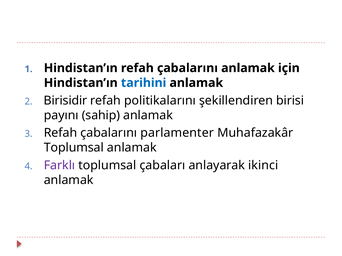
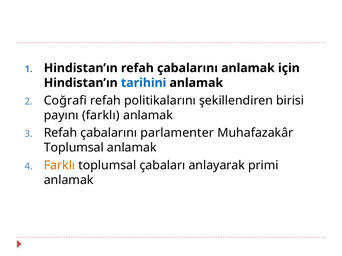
Birisidir: Birisidir -> Coğrafi (65, 101)
payını sahip: sahip -> farklı (101, 115)
Farklı colour: purple -> orange (59, 166)
ikinci: ikinci -> primi (263, 166)
